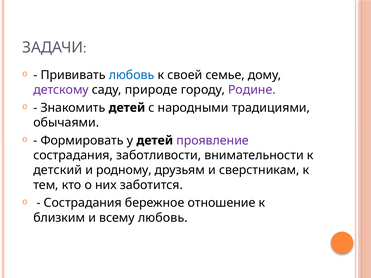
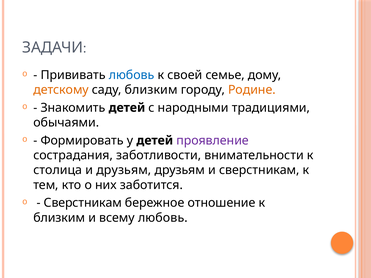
детскому colour: purple -> orange (61, 90)
саду природе: природе -> близким (151, 90)
Родине colour: purple -> orange (252, 90)
детский: детский -> столица (58, 170)
и родному: родному -> друзьям (124, 170)
Сострадания: Сострадания -> Сверстникам (83, 203)
